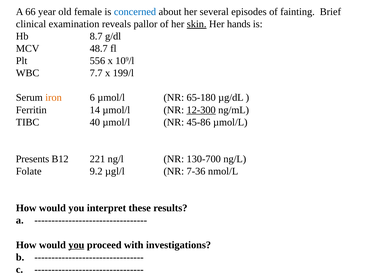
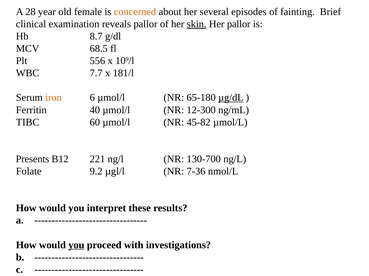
66: 66 -> 28 (30, 12)
concerned colour: blue -> orange (135, 12)
Her hands: hands -> pallor (239, 24)
48.7: 48.7 -> 68.5 (99, 49)
199/l: 199/l -> 181/l (123, 73)
µg/dL underline: none -> present (231, 98)
14: 14 -> 40 (95, 110)
12-300 underline: present -> none (201, 110)
40: 40 -> 60 (95, 122)
45-86: 45-86 -> 45-82 (199, 122)
